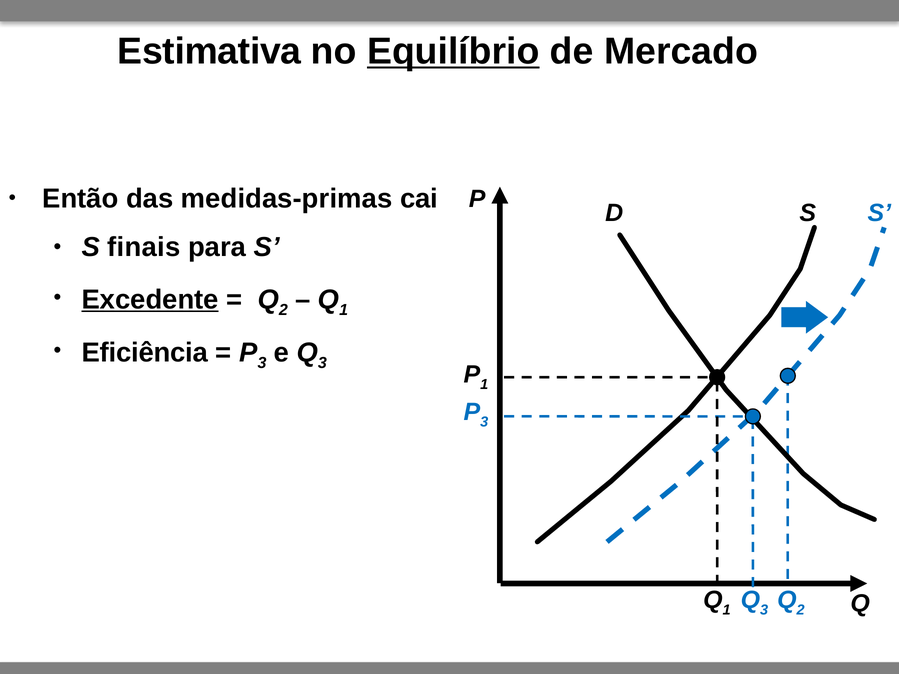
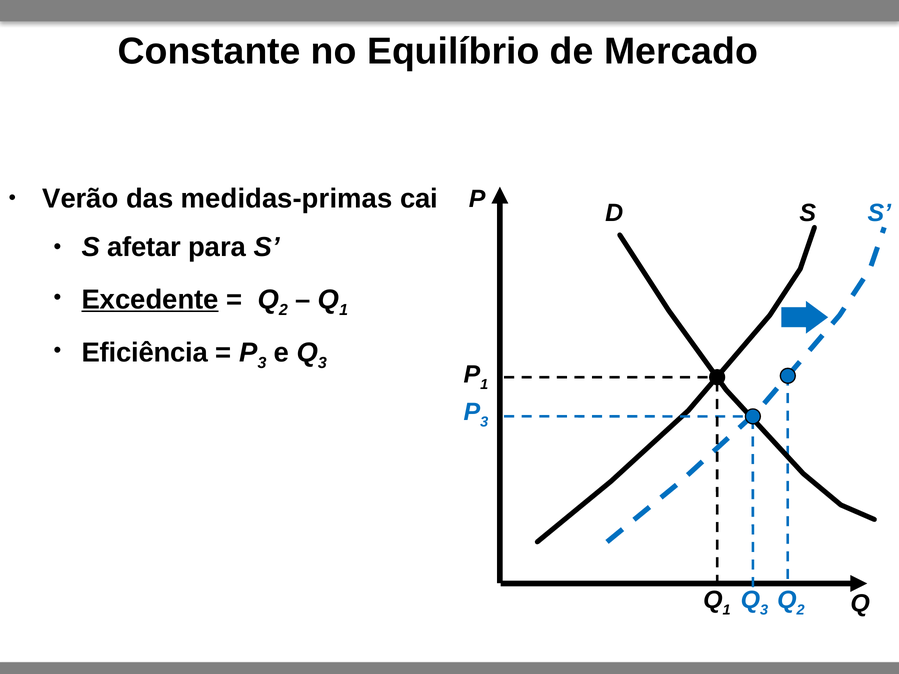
Estimativa: Estimativa -> Constante (209, 51)
Equilíbrio underline: present -> none (453, 51)
Então: Então -> Verão (80, 199)
finais: finais -> afetar (144, 248)
